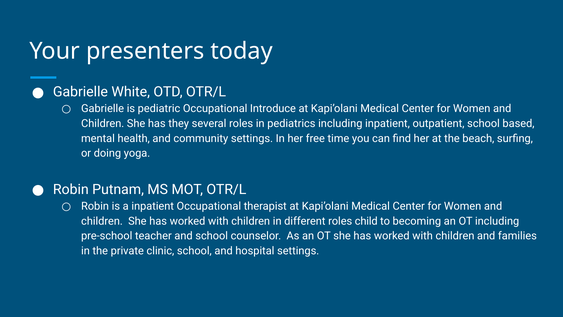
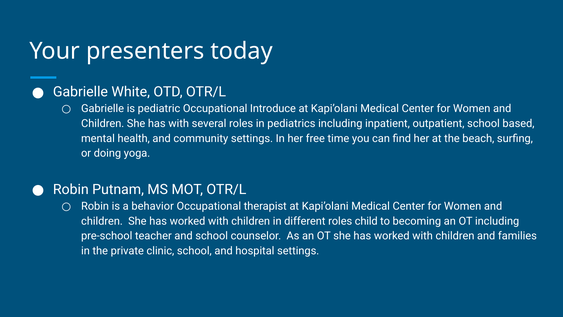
has they: they -> with (179, 123)
a inpatient: inpatient -> behavior (153, 206)
